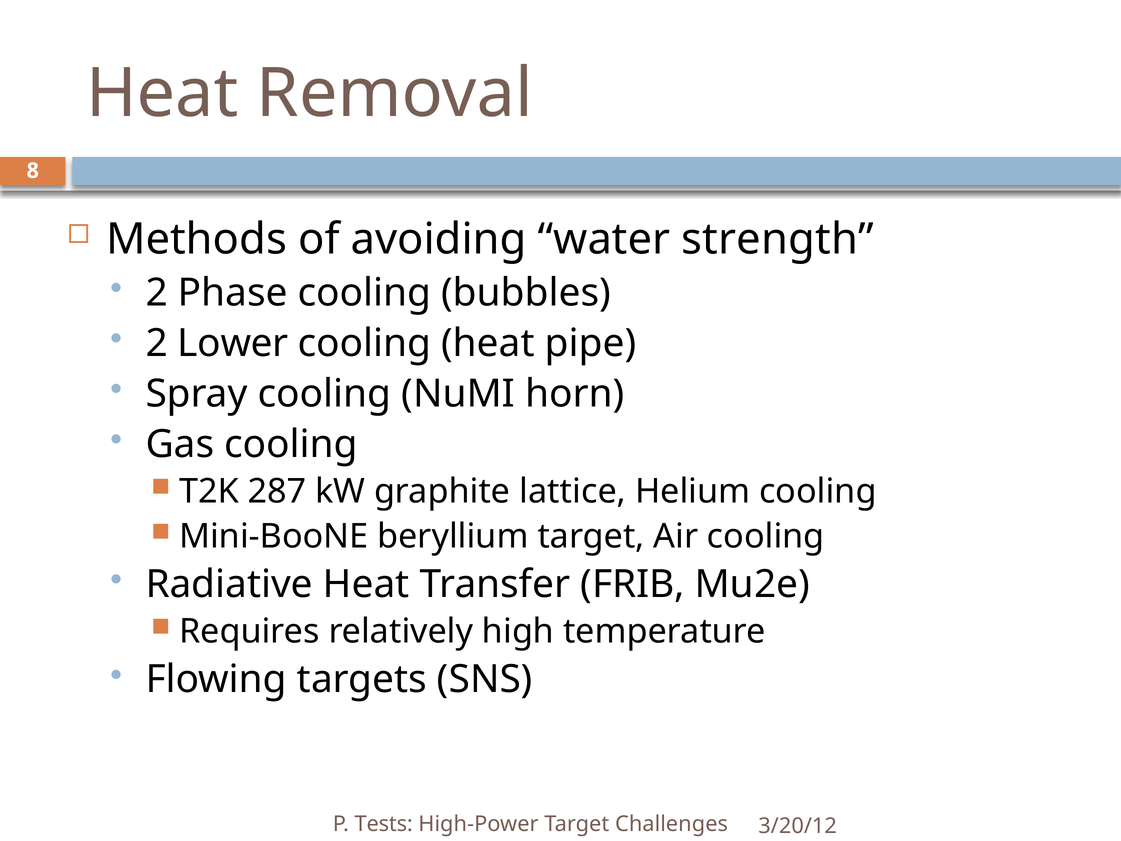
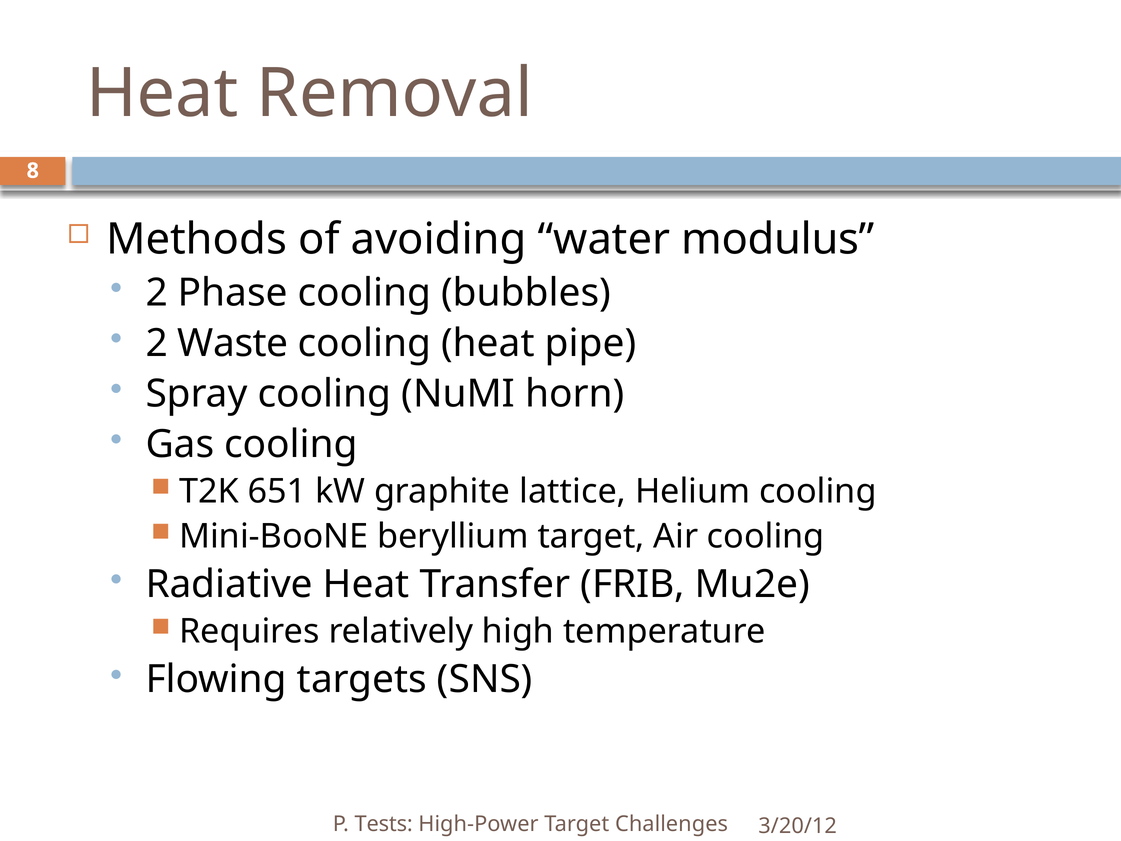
strength: strength -> modulus (778, 240)
Lower: Lower -> Waste (233, 343)
287: 287 -> 651 (277, 491)
